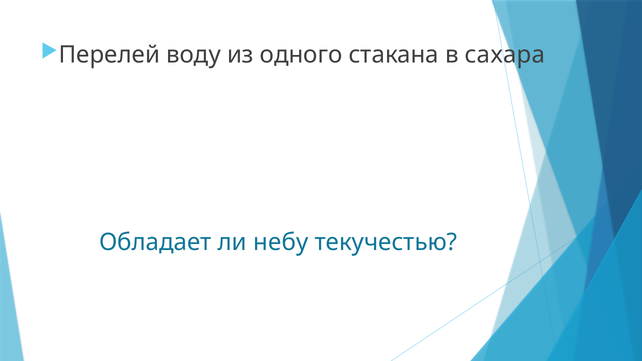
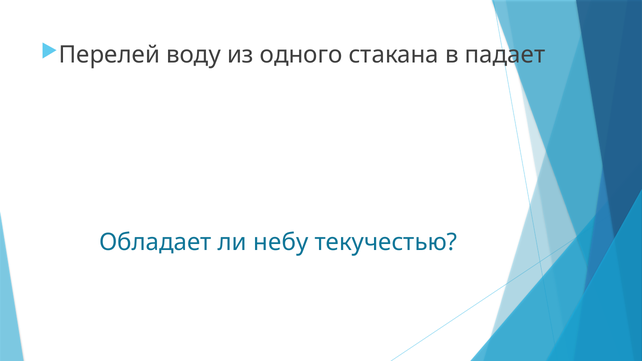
сахара: сахара -> падает (505, 55)
